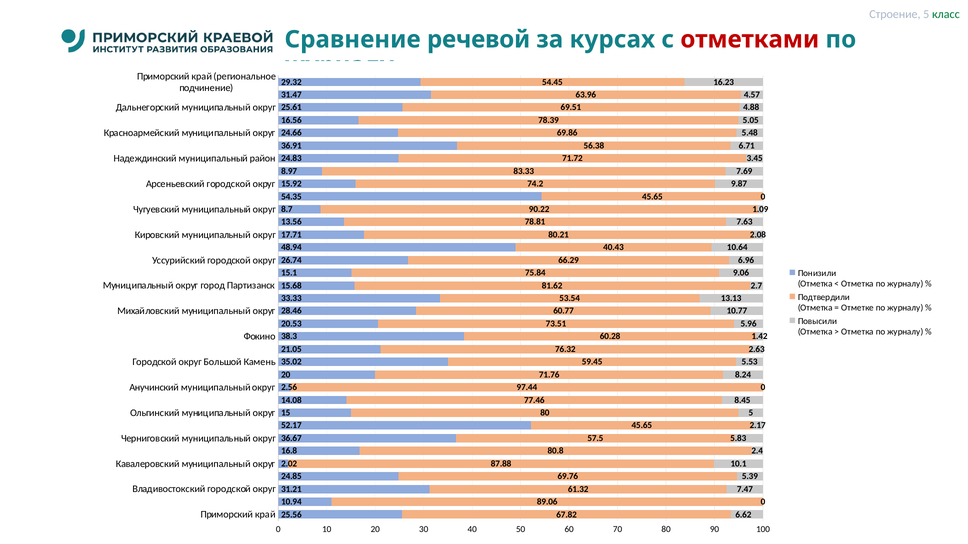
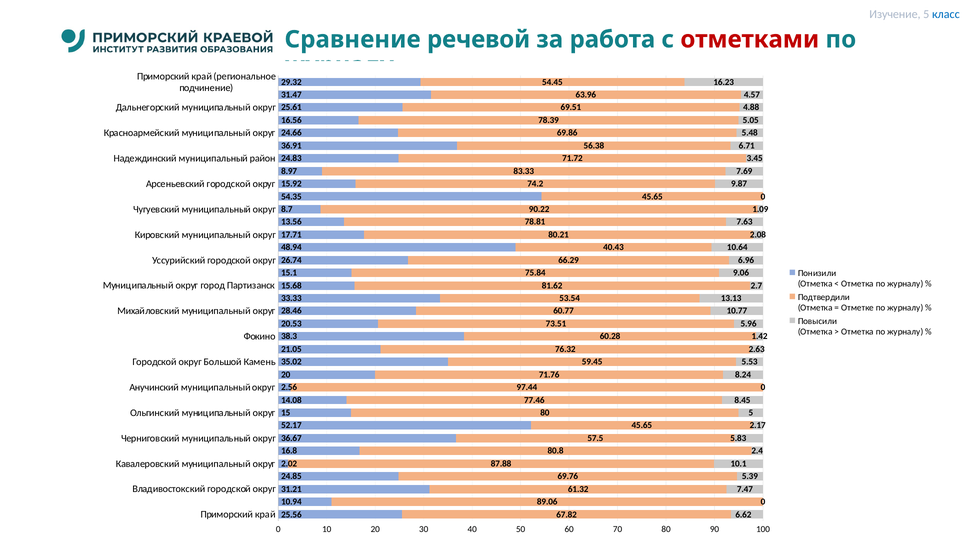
Строение: Строение -> Изучение (895, 14)
класс colour: green -> blue (946, 14)
курсах: курсах -> работа (612, 39)
